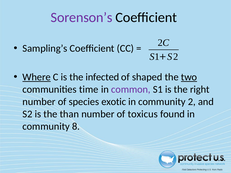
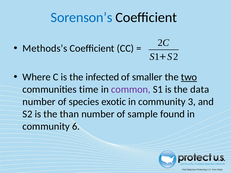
Sorenson’s colour: purple -> blue (82, 18)
Sampling’s: Sampling’s -> Methods’s (45, 48)
Where underline: present -> none (37, 77)
shaped: shaped -> smaller (147, 77)
right: right -> data (200, 90)
community 2: 2 -> 3 (192, 102)
toxicus: toxicus -> sample (143, 114)
8: 8 -> 6 (76, 126)
